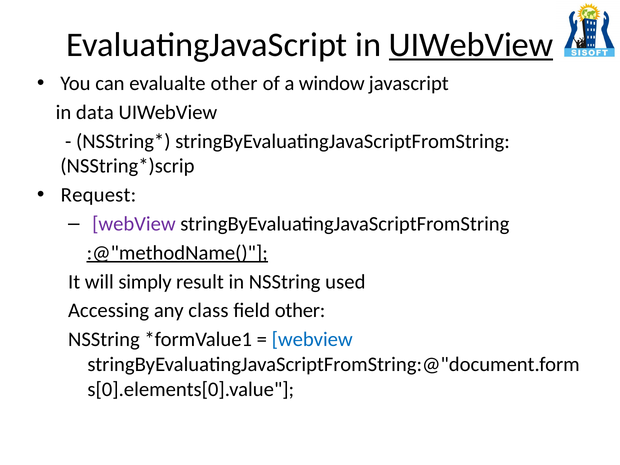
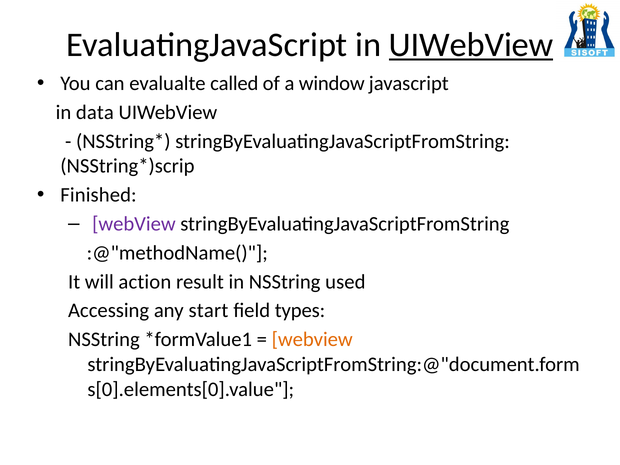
evalualte other: other -> called (234, 83)
Request: Request -> Finished (98, 195)
:@"methodName( underline: present -> none (177, 253)
simply: simply -> action (145, 282)
class: class -> start (208, 311)
field other: other -> types (300, 311)
webview colour: blue -> orange (312, 340)
